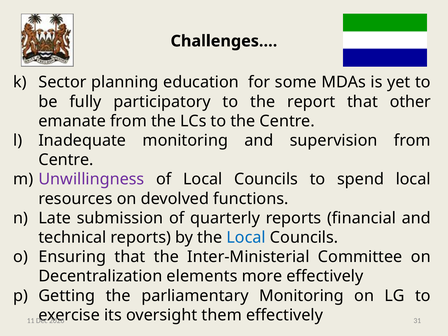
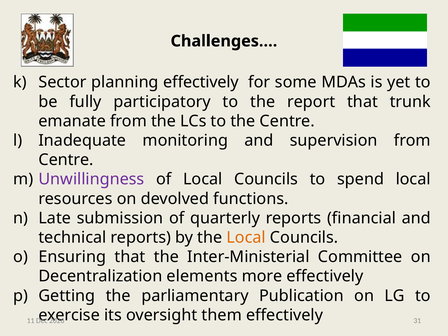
planning education: education -> effectively (201, 82)
other: other -> trunk (410, 102)
Local colour: blue -> orange (246, 237)
parliamentary Monitoring: Monitoring -> Publication (301, 296)
